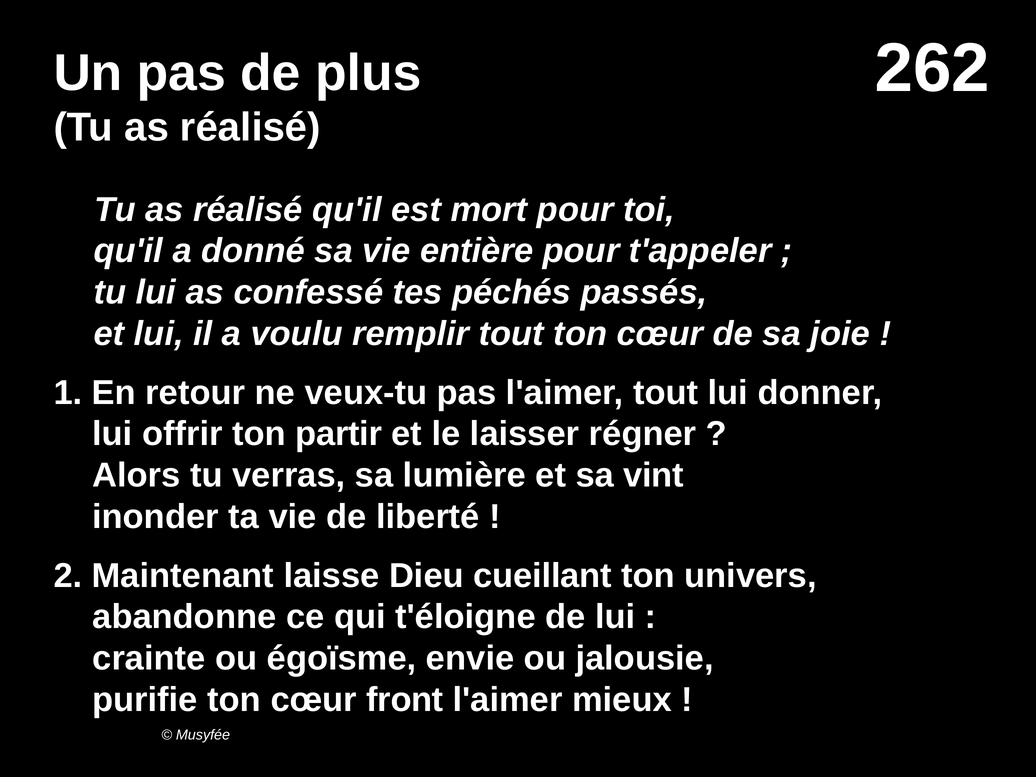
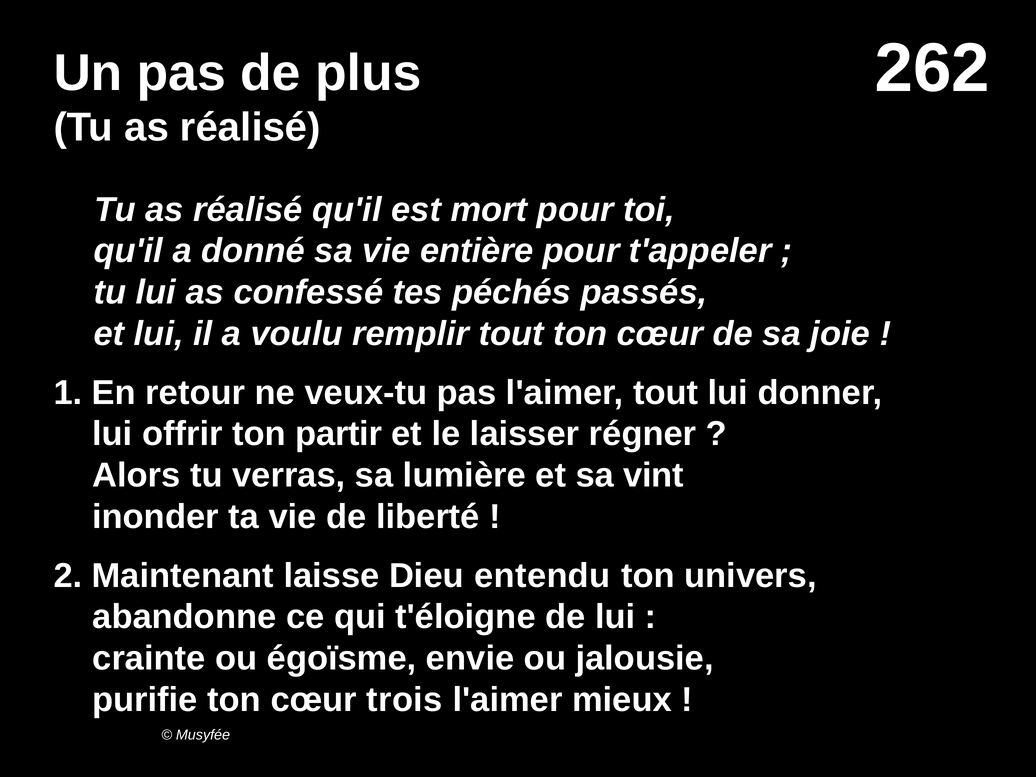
cueillant: cueillant -> entendu (542, 576)
front: front -> trois (405, 700)
